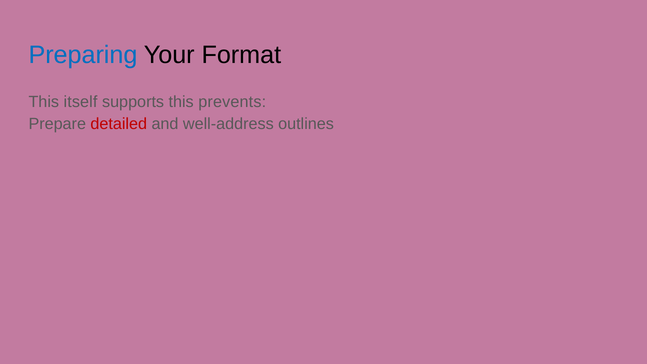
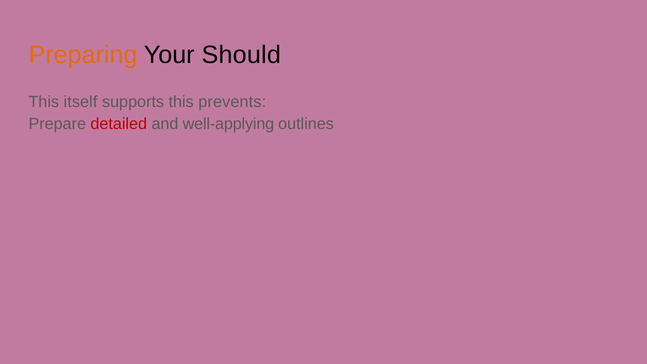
Preparing colour: blue -> orange (83, 55)
Format: Format -> Should (241, 55)
well-address: well-address -> well-applying (228, 124)
